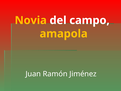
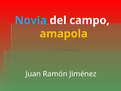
Novia colour: yellow -> light blue (31, 20)
